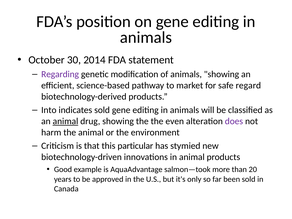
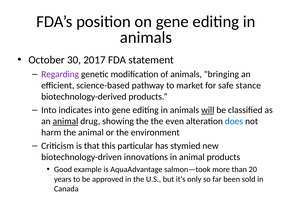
2014: 2014 -> 2017 (95, 60)
animals showing: showing -> bringing (221, 74)
regard: regard -> stance (248, 85)
indicates sold: sold -> into (102, 110)
will underline: none -> present (208, 110)
does colour: purple -> blue (234, 121)
